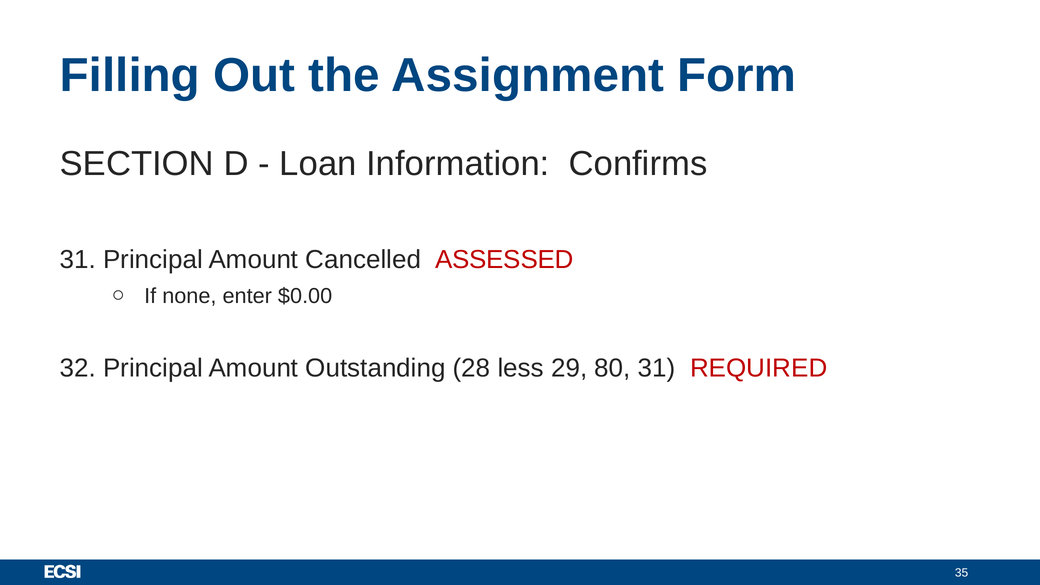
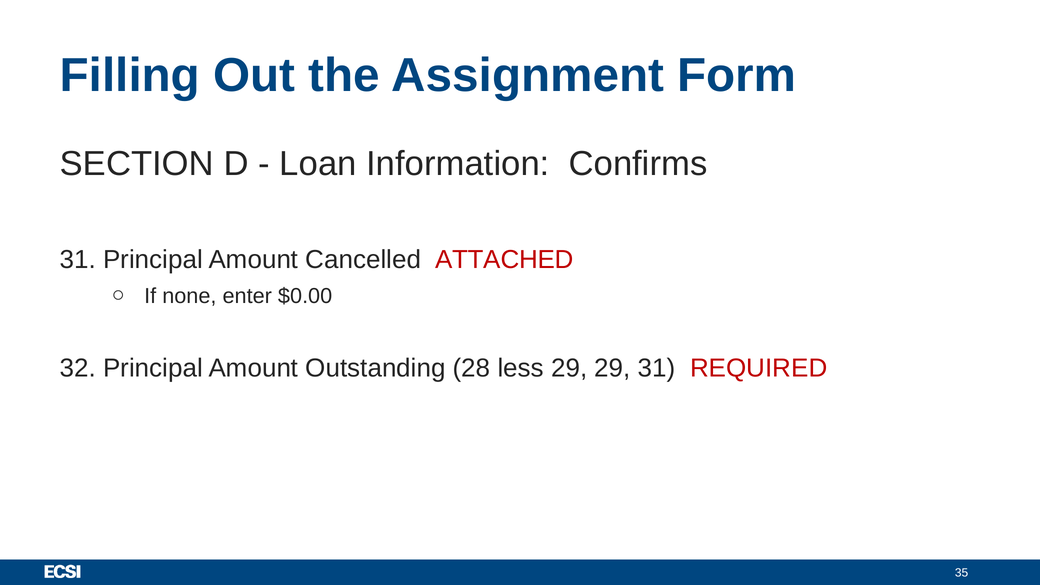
ASSESSED: ASSESSED -> ATTACHED (504, 260)
29 80: 80 -> 29 (612, 368)
